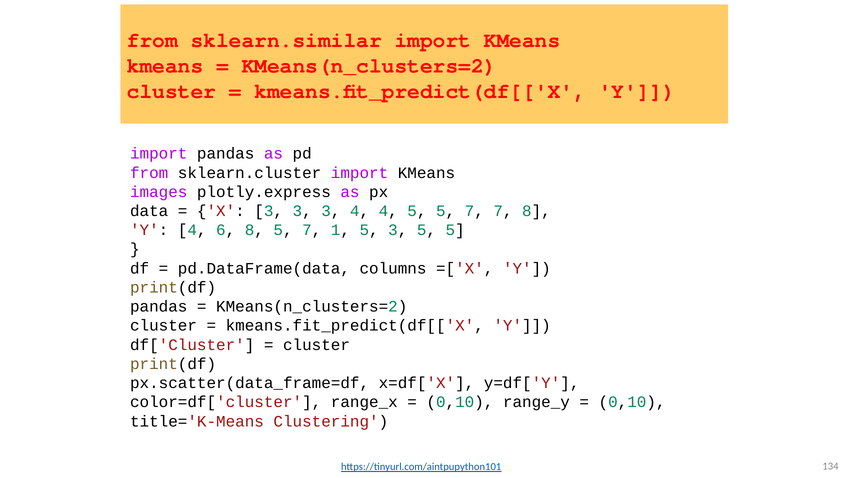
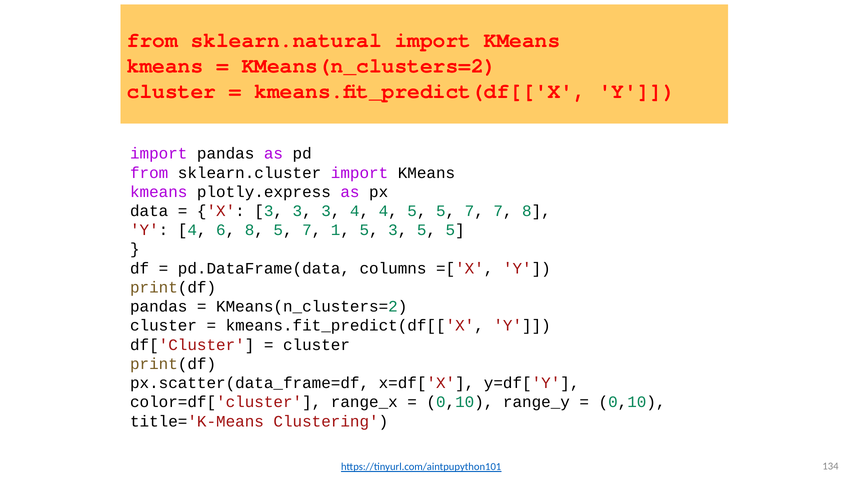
sklearn.similar: sklearn.similar -> sklearn.natural (286, 40)
images: images -> kmeans (159, 192)
